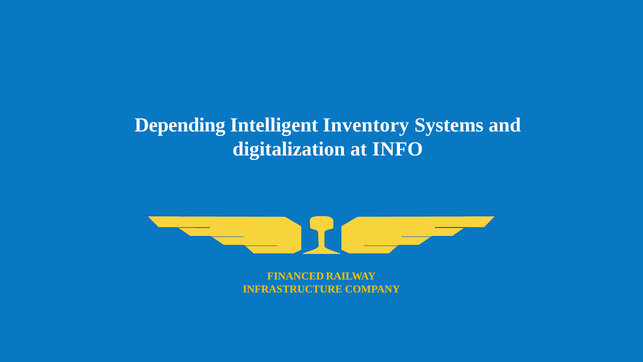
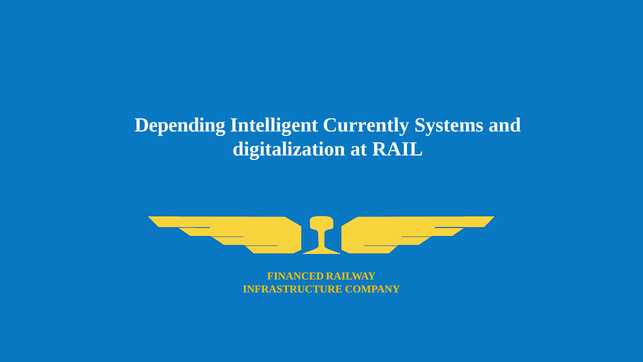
Inventory: Inventory -> Currently (366, 125)
INFO: INFO -> RAIL (398, 149)
